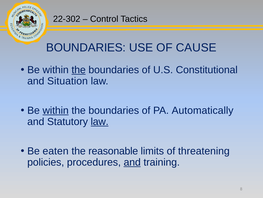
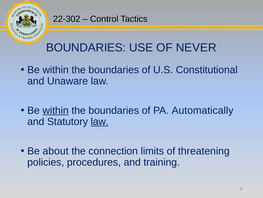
CAUSE: CAUSE -> NEVER (196, 47)
the underline: present -> none (79, 70)
Situation: Situation -> Unaware (68, 81)
eaten: eaten -> about (56, 151)
reasonable: reasonable -> connection (113, 151)
and underline: present -> none (132, 162)
